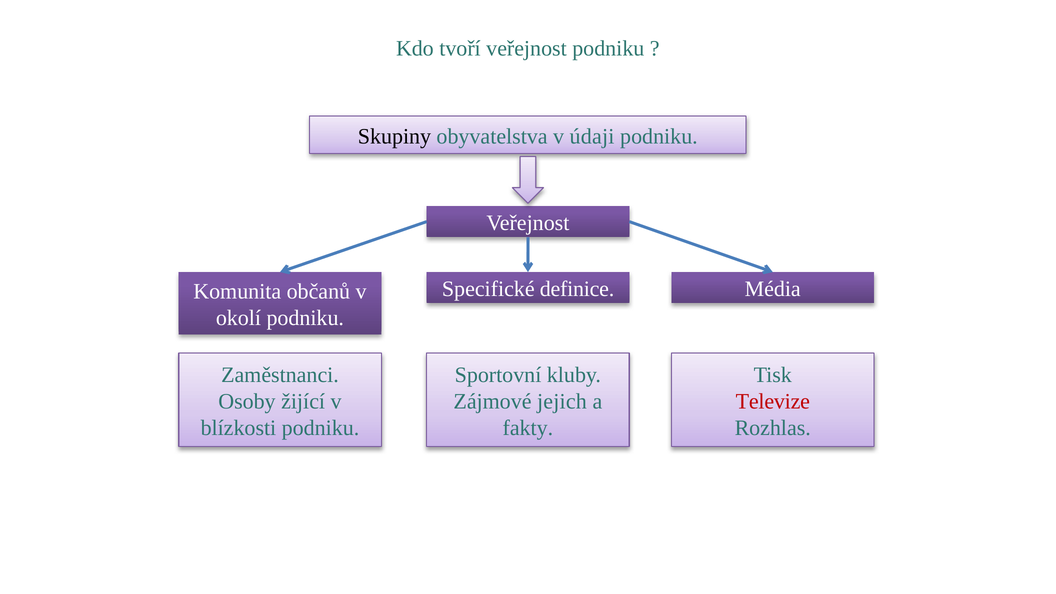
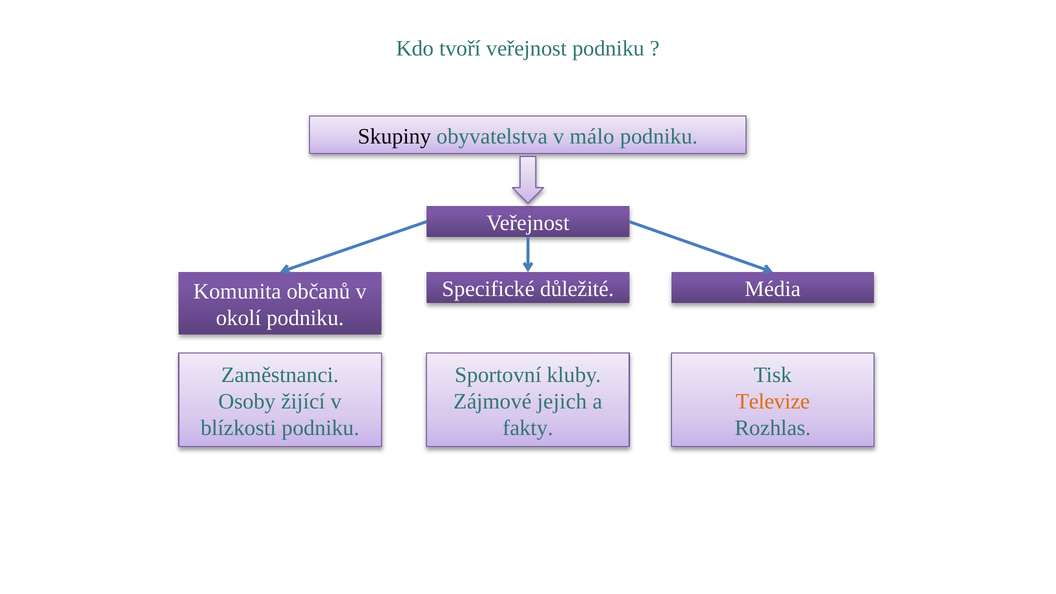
údaji: údaji -> málo (592, 136)
definice: definice -> důležité (577, 289)
Televize colour: red -> orange (773, 401)
